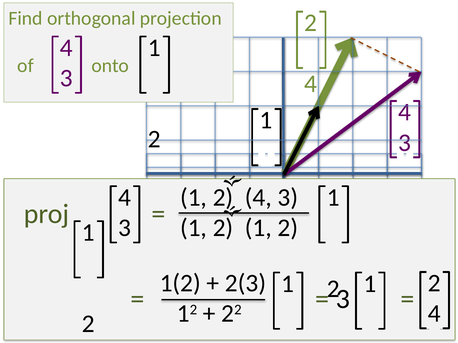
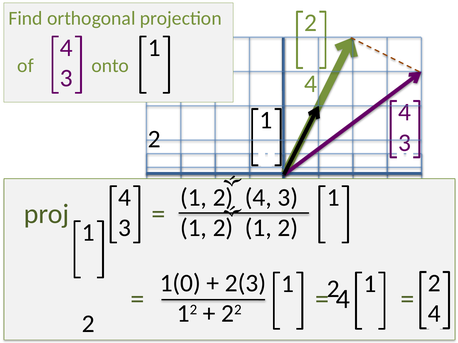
1(2: 1(2 -> 1(0 (180, 284)
3: 3 -> 4 (343, 299)
